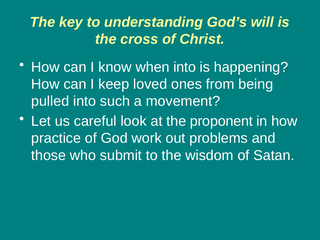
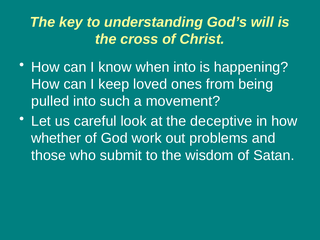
proponent: proponent -> deceptive (221, 121)
practice: practice -> whether (56, 138)
